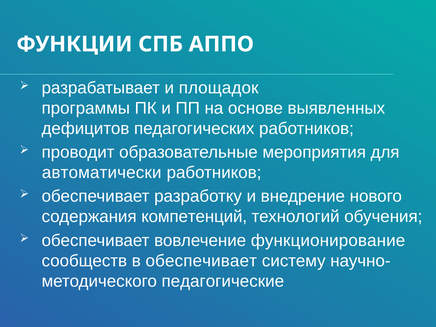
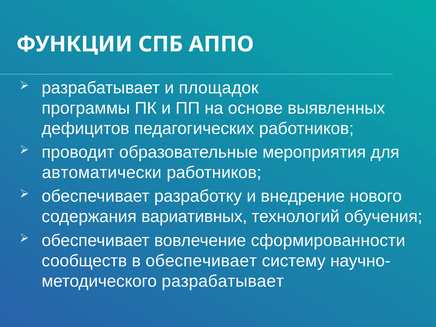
компетенций: компетенций -> вариативных (194, 217)
функционирование: функционирование -> сформированности (328, 240)
педагогические: педагогические -> разрабатывает (223, 281)
